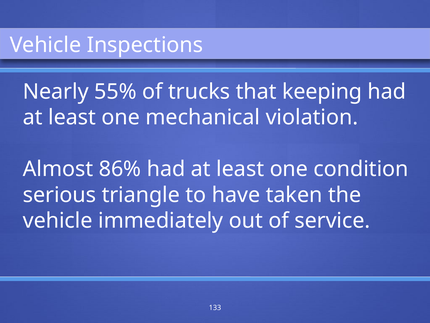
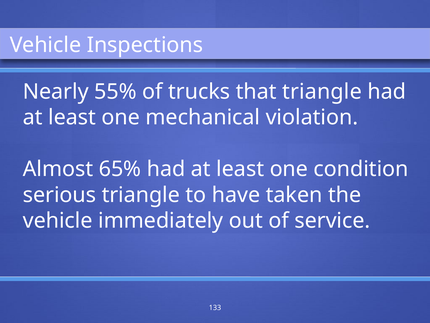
that keeping: keeping -> triangle (322, 91)
86%: 86% -> 65% (120, 169)
